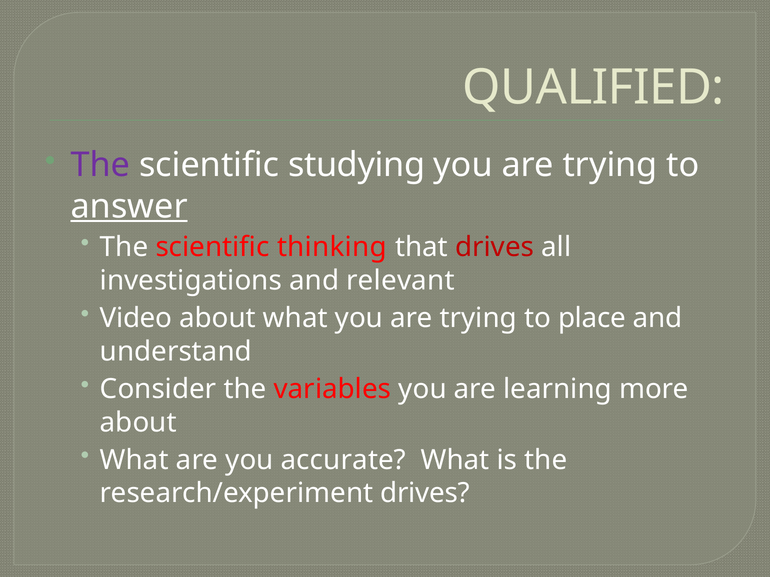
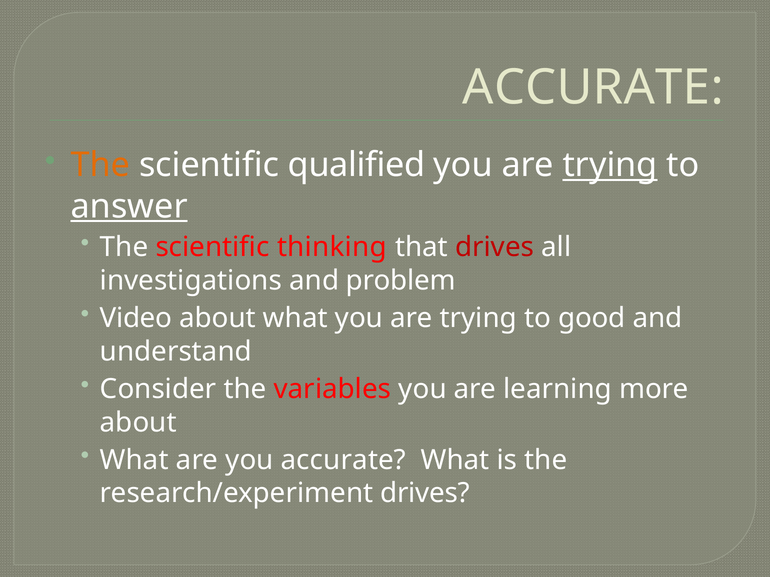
QUALIFIED: QUALIFIED -> ACCURATE (593, 88)
The colour: purple -> orange (100, 165)
studying: studying -> qualified (357, 165)
trying underline: none -> present (610, 165)
relevant: relevant -> problem (401, 281)
place: place -> good (592, 318)
